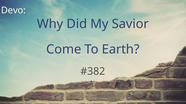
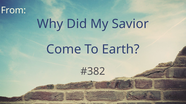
Devo: Devo -> From (13, 10)
